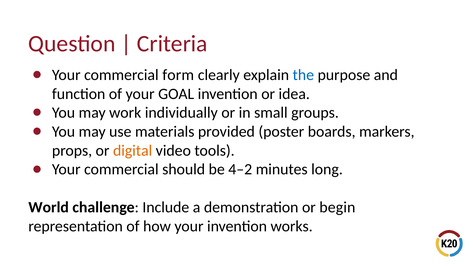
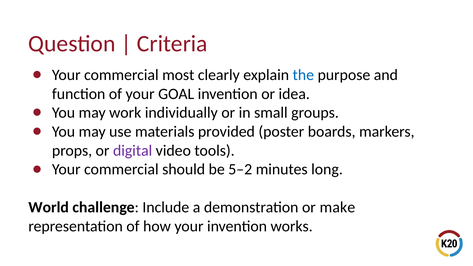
form: form -> most (178, 75)
digital colour: orange -> purple (133, 151)
4–2: 4–2 -> 5–2 (240, 170)
begin: begin -> make (337, 207)
